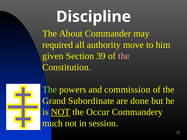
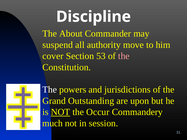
required: required -> suspend (58, 45)
given: given -> cover (53, 56)
39: 39 -> 53 (101, 56)
The colour: light green -> white (50, 90)
commission: commission -> jurisdictions (127, 90)
Subordinate: Subordinate -> Outstanding (91, 101)
done: done -> upon (140, 101)
